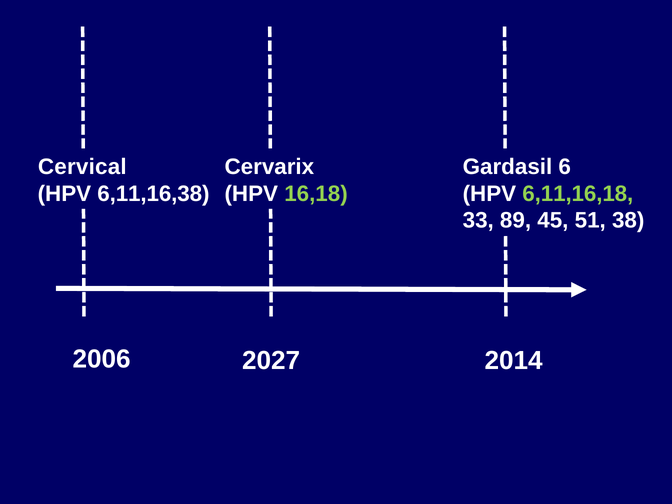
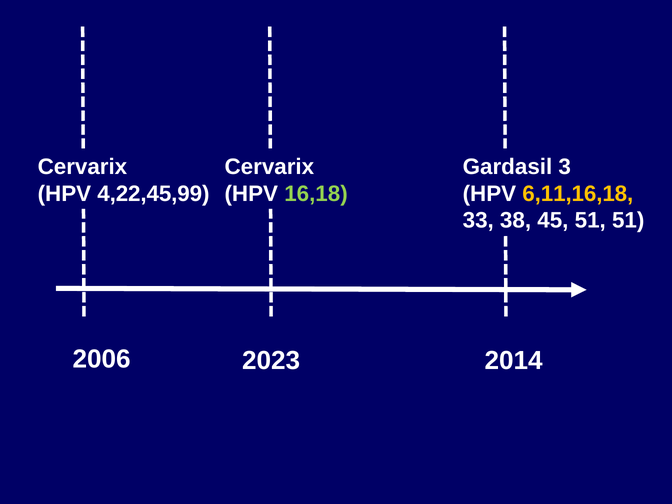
Cervical: Cervical -> Cervarix (82, 167)
6: 6 -> 3 (565, 167)
6,11,16,38: 6,11,16,38 -> 4,22,45,99 (153, 194)
6,11,16,18 colour: light green -> yellow (578, 194)
89: 89 -> 38 (516, 221)
51 38: 38 -> 51 (628, 221)
2027: 2027 -> 2023 (271, 361)
